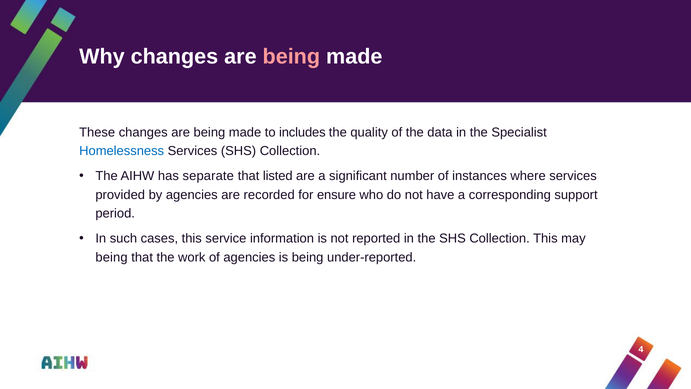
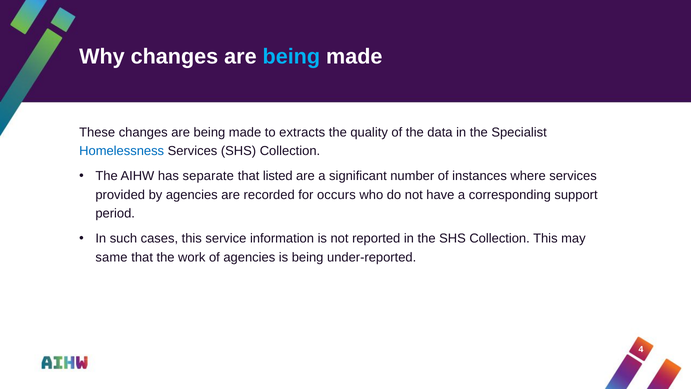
being colour: pink -> light blue (291, 56)
includes: includes -> extracts (302, 132)
ensure: ensure -> occurs (336, 195)
being: being -> same (112, 257)
